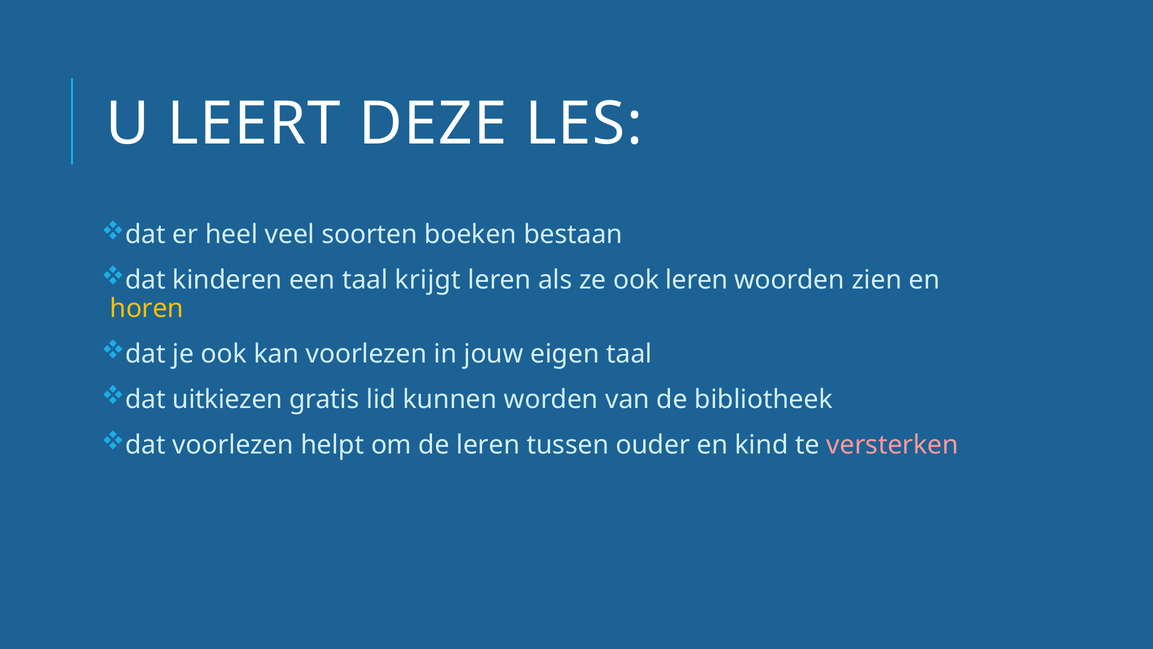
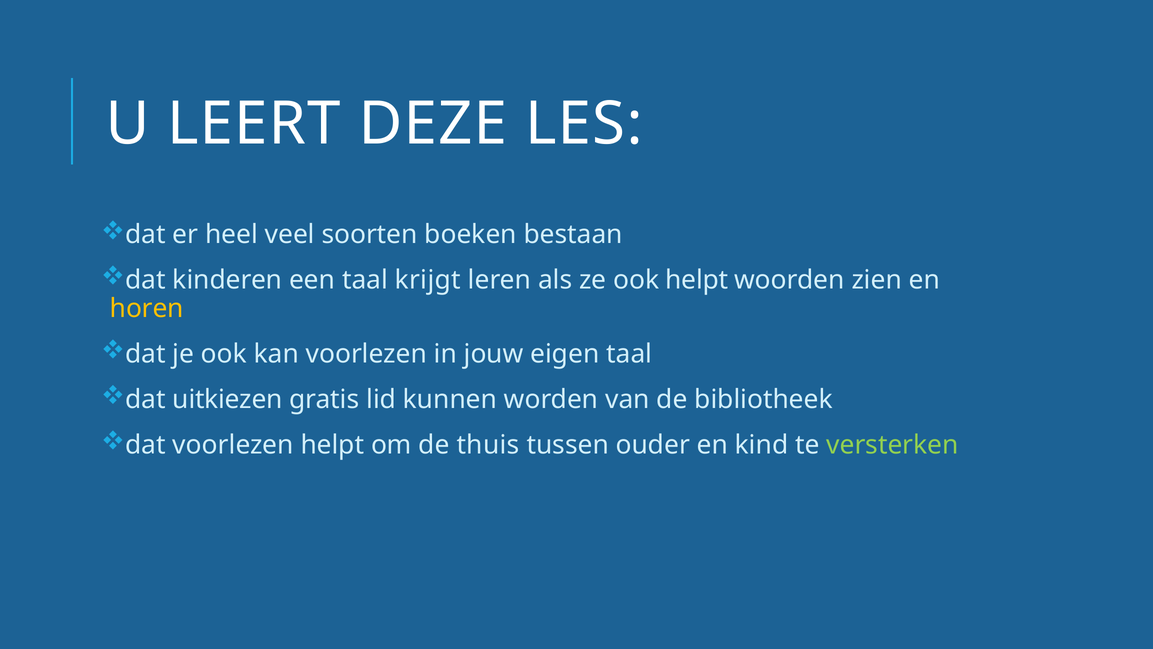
ook leren: leren -> helpt (697, 280)
de leren: leren -> thuis (488, 445)
versterken colour: pink -> light green (892, 445)
